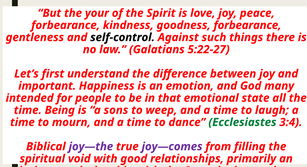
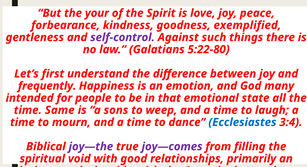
goodness forbearance: forbearance -> exemplified (247, 25)
self-control colour: black -> purple (123, 37)
5:22-27: 5:22-27 -> 5:22-80 (209, 50)
important: important -> frequently (47, 86)
Being: Being -> Same (60, 110)
Ecclesiastes colour: green -> blue (242, 122)
